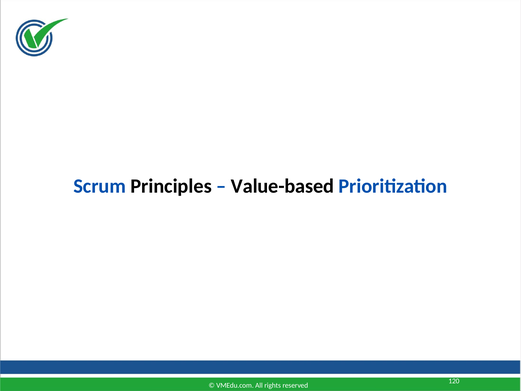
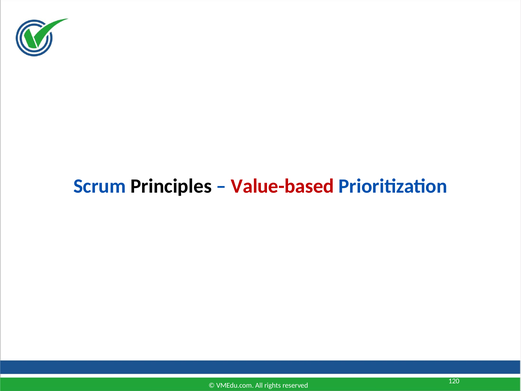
Value-based colour: black -> red (282, 186)
